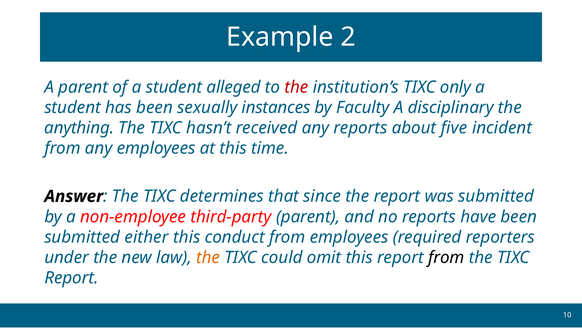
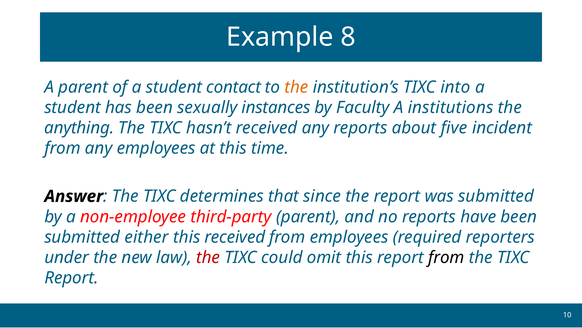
2: 2 -> 8 (348, 37)
alleged: alleged -> contact (234, 87)
the colour: red -> orange (296, 87)
only: only -> into (455, 87)
disciplinary: disciplinary -> institutions (451, 107)
this conduct: conduct -> received (235, 237)
the colour: orange -> red (208, 257)
